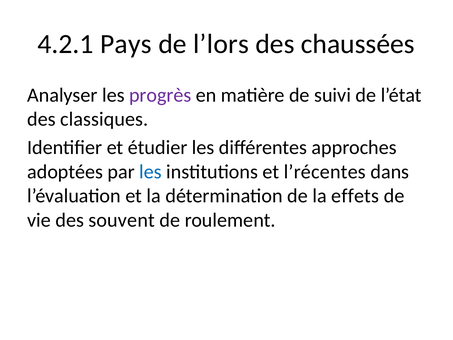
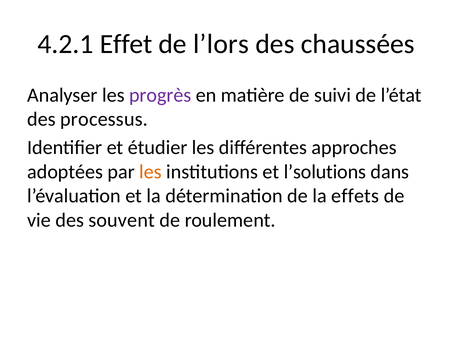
Pays: Pays -> Effet (126, 44)
classiques: classiques -> processus (104, 119)
les colour: blue -> orange (150, 172)
l’récentes: l’récentes -> l’solutions (325, 172)
